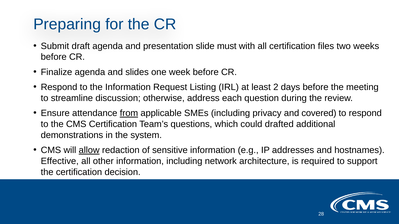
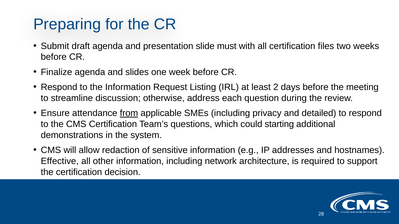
covered: covered -> detailed (319, 113)
drafted: drafted -> starting (279, 124)
allow underline: present -> none (89, 151)
